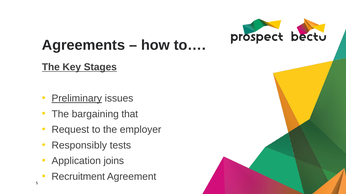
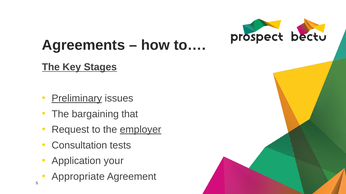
employer underline: none -> present (141, 130)
Responsibly: Responsibly -> Consultation (79, 146)
joins: joins -> your (114, 161)
Recruitment: Recruitment -> Appropriate (78, 177)
